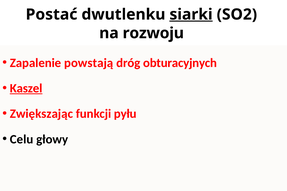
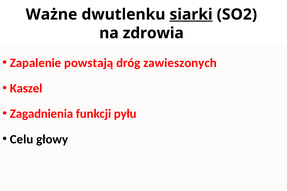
Postać: Postać -> Ważne (52, 14)
rozwoju: rozwoju -> zdrowia (153, 33)
obturacyjnych: obturacyjnych -> zawieszonych (180, 63)
Kaszel underline: present -> none (26, 88)
Zwiększając: Zwiększając -> Zagadnienia (41, 114)
